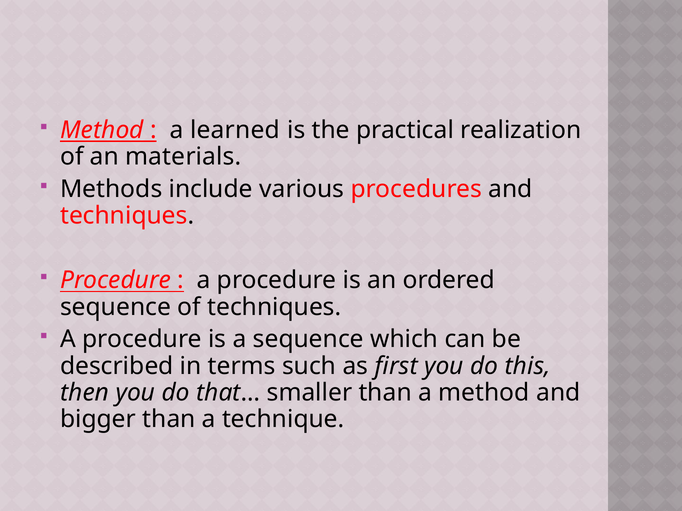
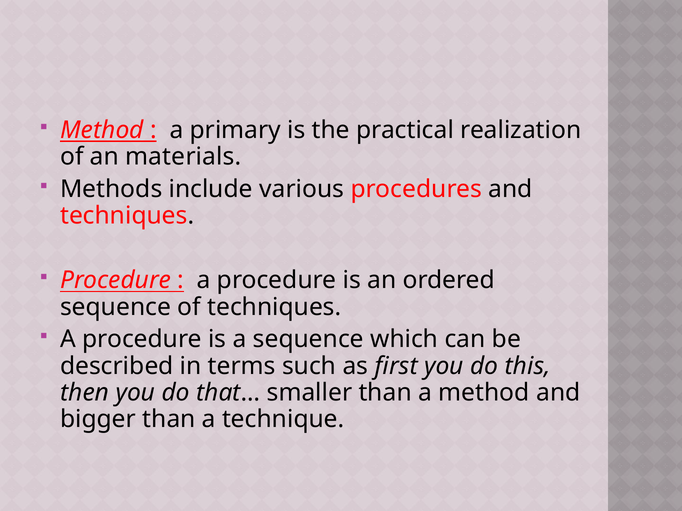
learned: learned -> primary (235, 130)
